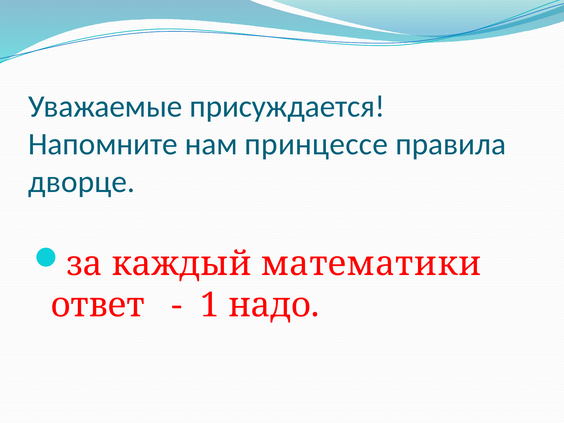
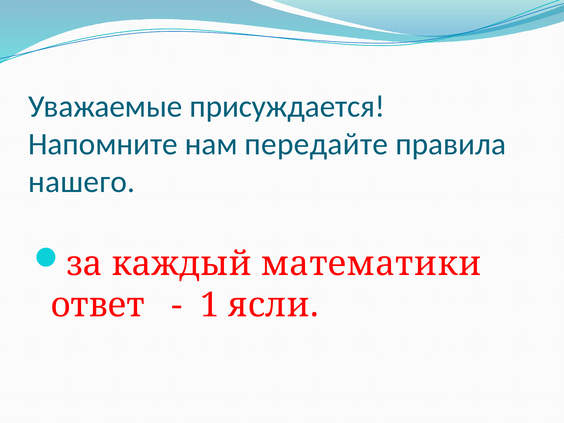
принцессе: принцессе -> передайте (316, 144)
дворце: дворце -> нашего (82, 182)
надо: надо -> ясли (273, 305)
